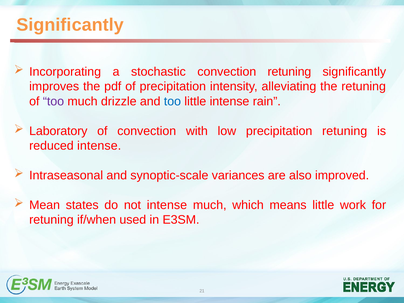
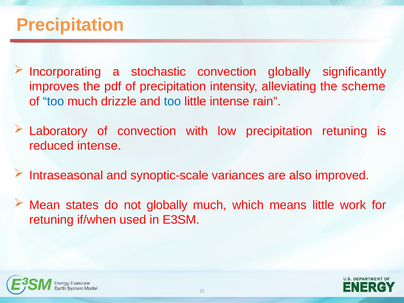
Significantly: Significantly -> Precipitation (70, 25)
convection retuning: retuning -> globally (289, 72)
the retuning: retuning -> scheme (364, 87)
too colour: purple -> blue (53, 101)
not intense: intense -> globally (167, 205)
